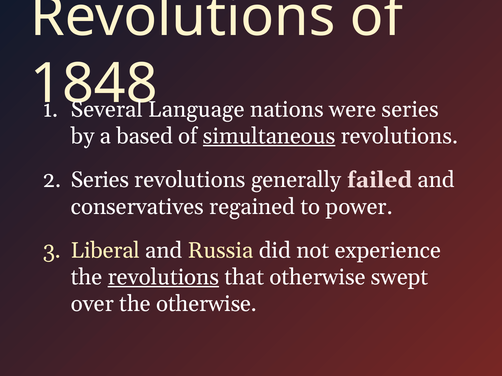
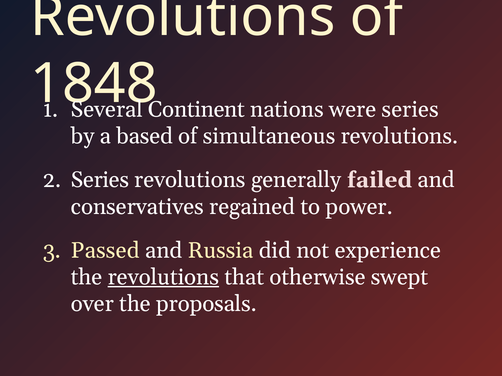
Language: Language -> Continent (197, 110)
simultaneous underline: present -> none (269, 136)
Liberal: Liberal -> Passed (105, 251)
the otherwise: otherwise -> proposals (206, 304)
